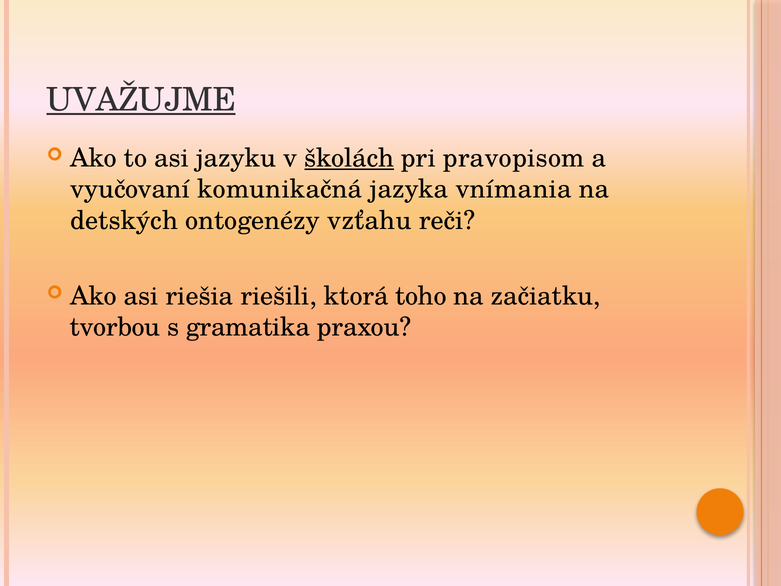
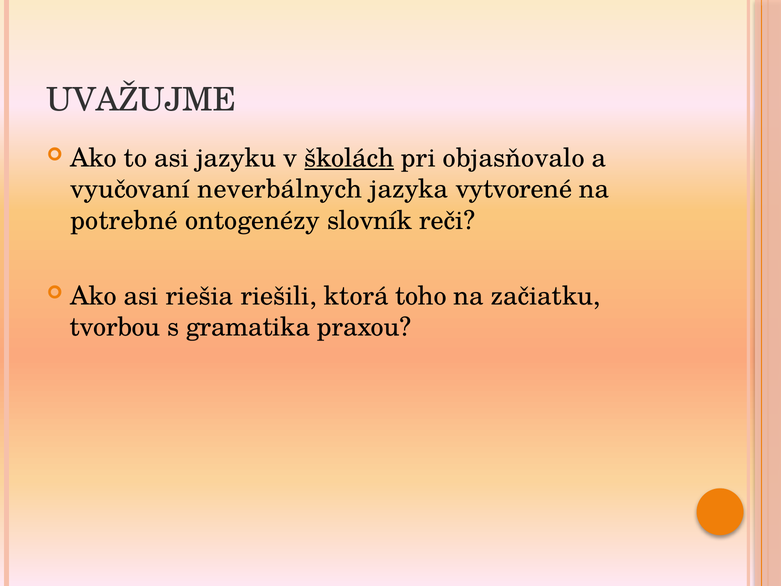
UVAŽUJME underline: present -> none (141, 100)
pravopisom: pravopisom -> objasňovalo (514, 158)
komunikačná: komunikačná -> neverbálnych (280, 189)
vnímania: vnímania -> vytvorené (514, 189)
detských: detských -> potrebné (124, 220)
vzťahu: vzťahu -> slovník (370, 220)
